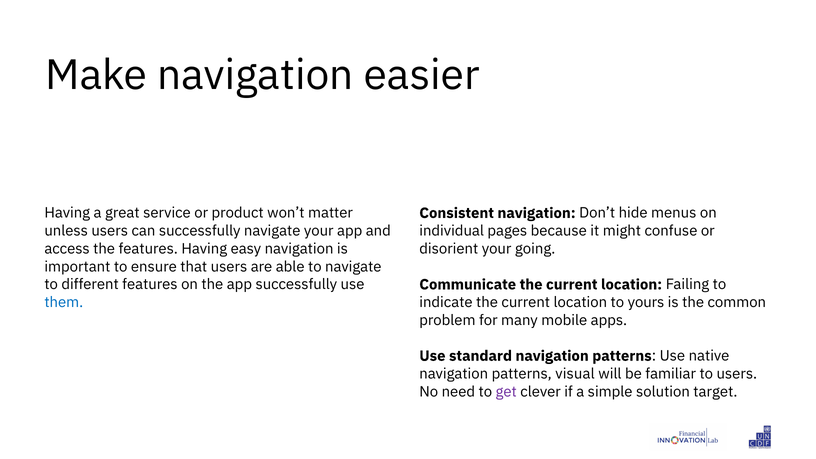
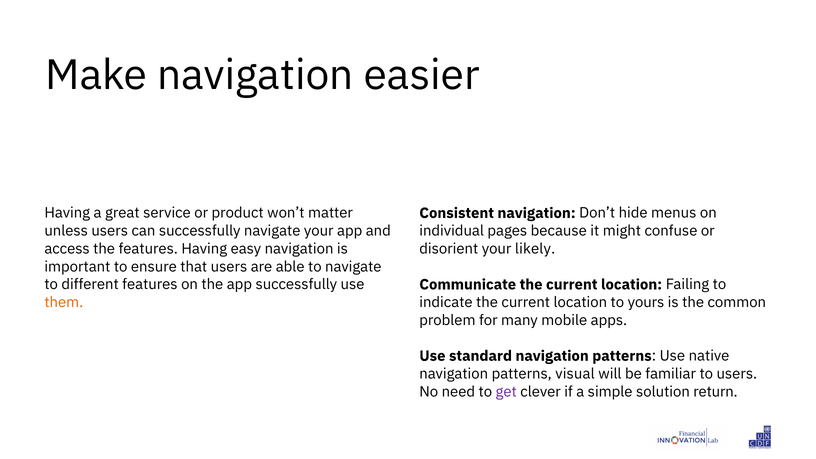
going: going -> likely (535, 249)
them colour: blue -> orange (64, 302)
target: target -> return (715, 392)
